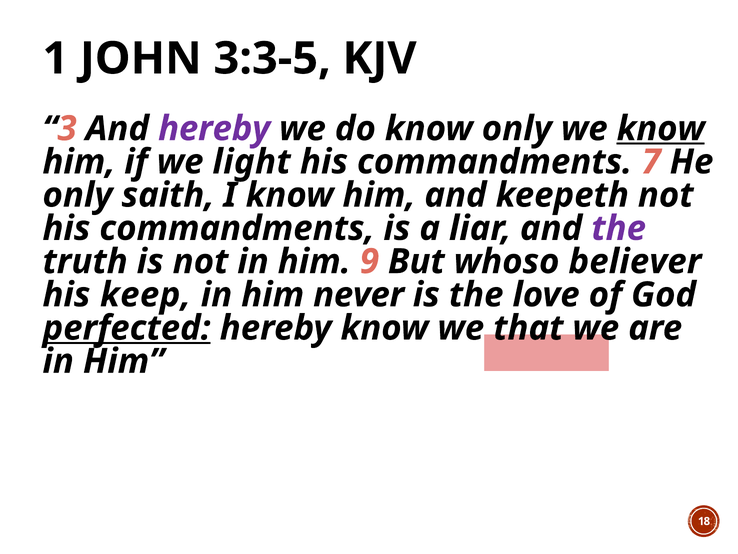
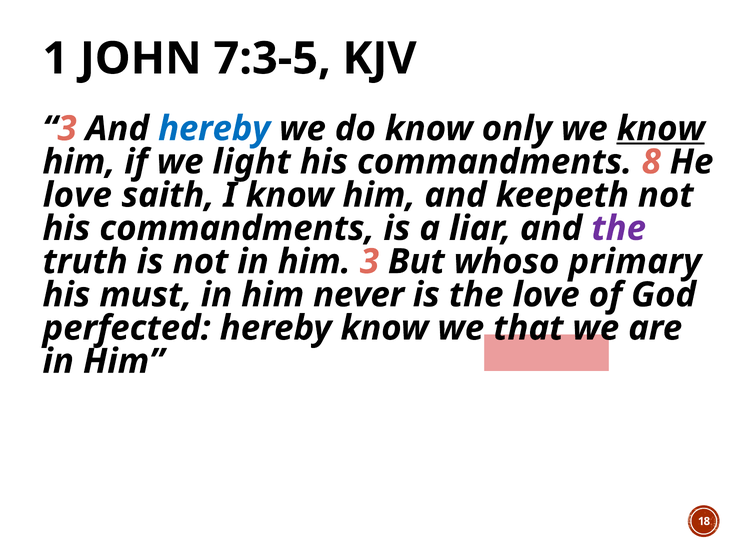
3:3-5: 3:3-5 -> 7:3-5 (272, 59)
hereby colour: purple -> blue (214, 129)
7: 7 -> 8 (651, 162)
only: only -> love (77, 195)
him 9: 9 -> 3 (369, 261)
believer: believer -> primary (635, 261)
keep: keep -> must (146, 295)
perfected underline: present -> none (127, 328)
